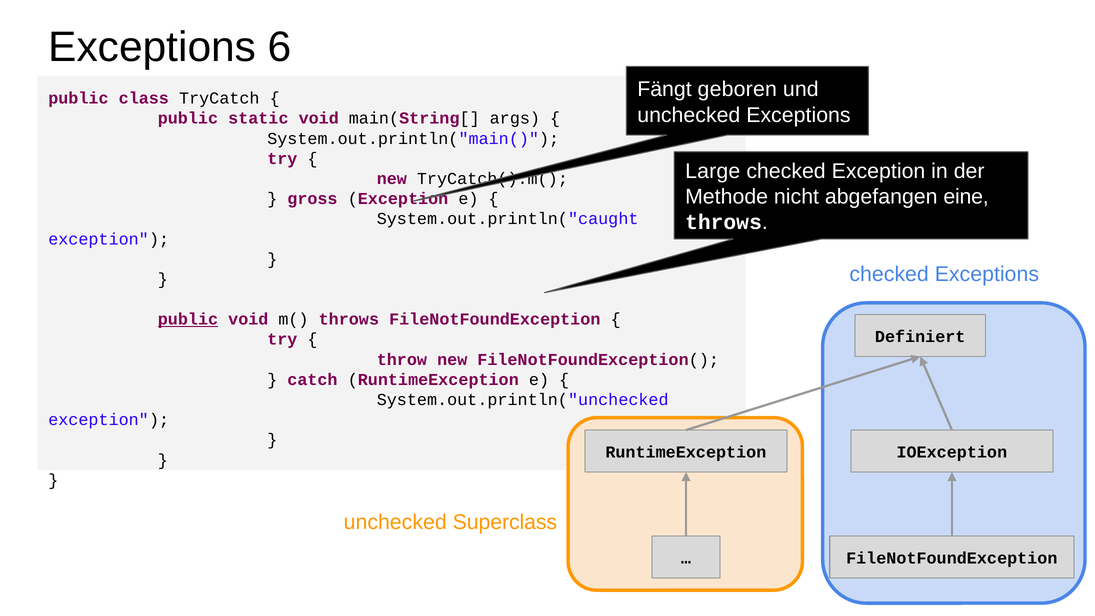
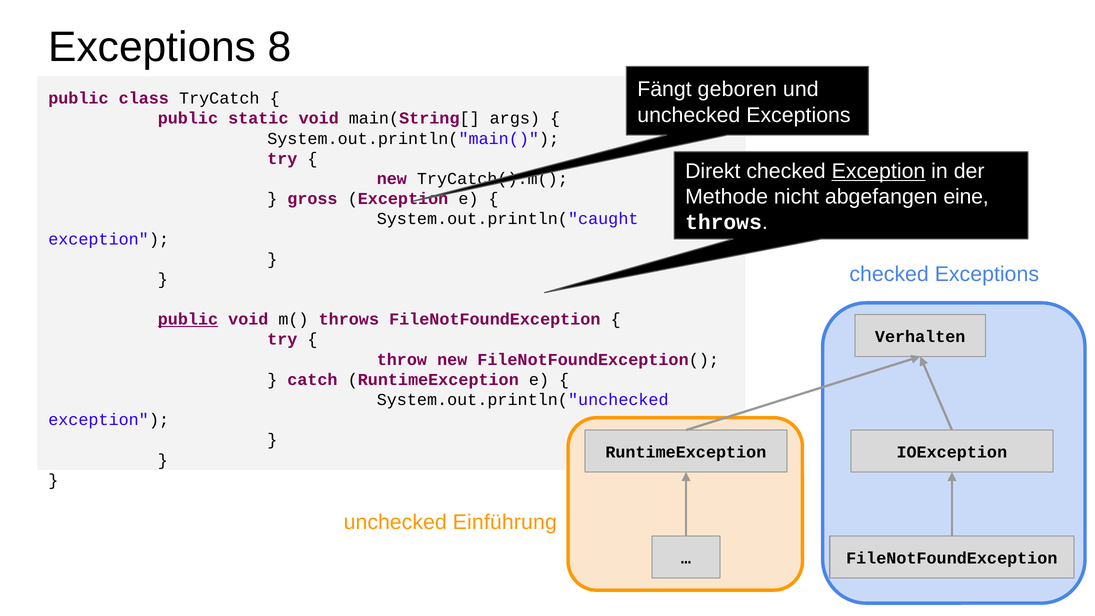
6: 6 -> 8 (280, 47)
Large: Large -> Direkt (713, 171)
Exception underline: none -> present (879, 171)
Definiert: Definiert -> Verhalten (920, 337)
Superclass: Superclass -> Einführung (505, 522)
